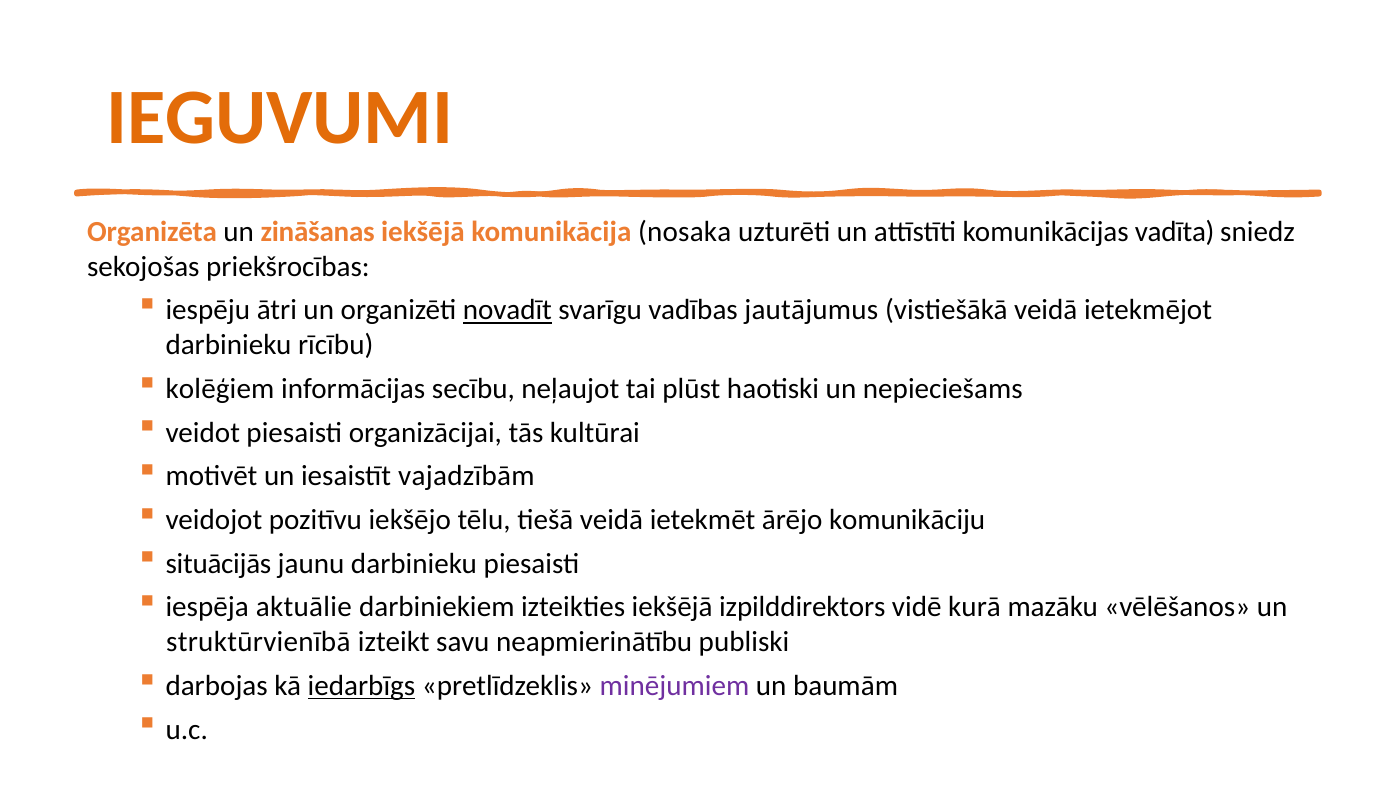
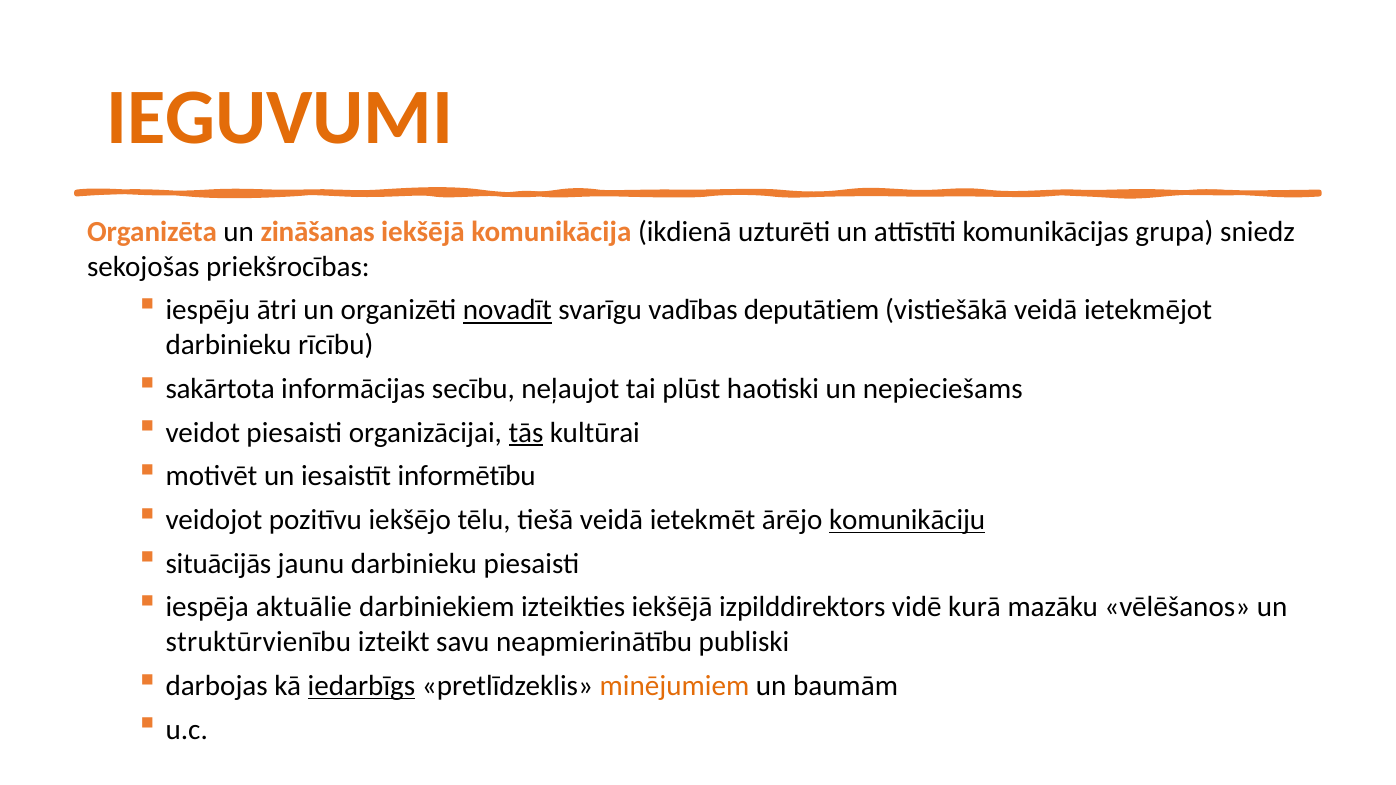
nosaka: nosaka -> ikdienā (685, 232)
vadīta: vadīta -> grupa (1174, 232)
jautājumus: jautājumus -> deputātiem (812, 310)
kolēģiem: kolēģiem -> sakārtota (220, 389)
tās underline: none -> present (526, 433)
vajadzībām: vajadzībām -> informētību (467, 476)
komunikāciju underline: none -> present (907, 520)
struktūrvienībā: struktūrvienībā -> struktūrvienību (258, 642)
minējumiem colour: purple -> orange (674, 686)
